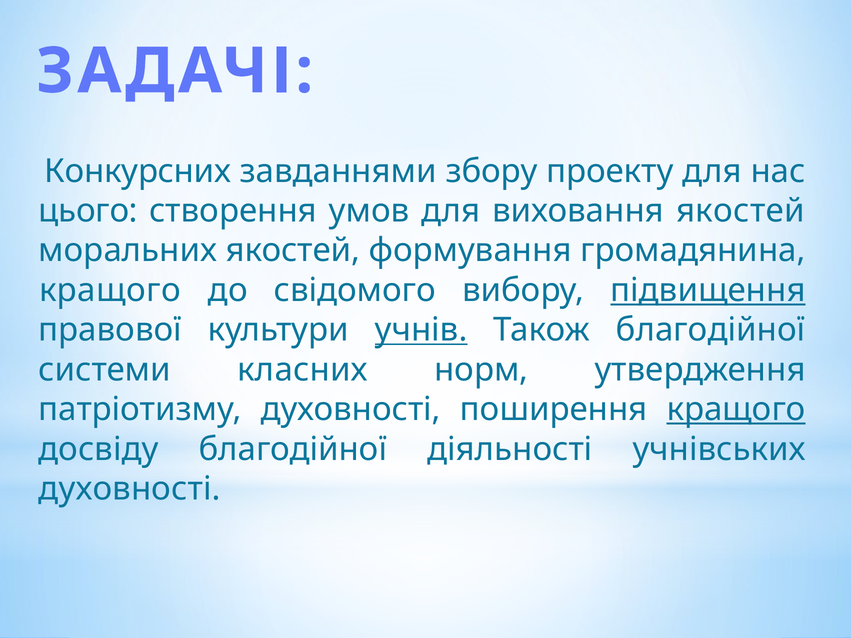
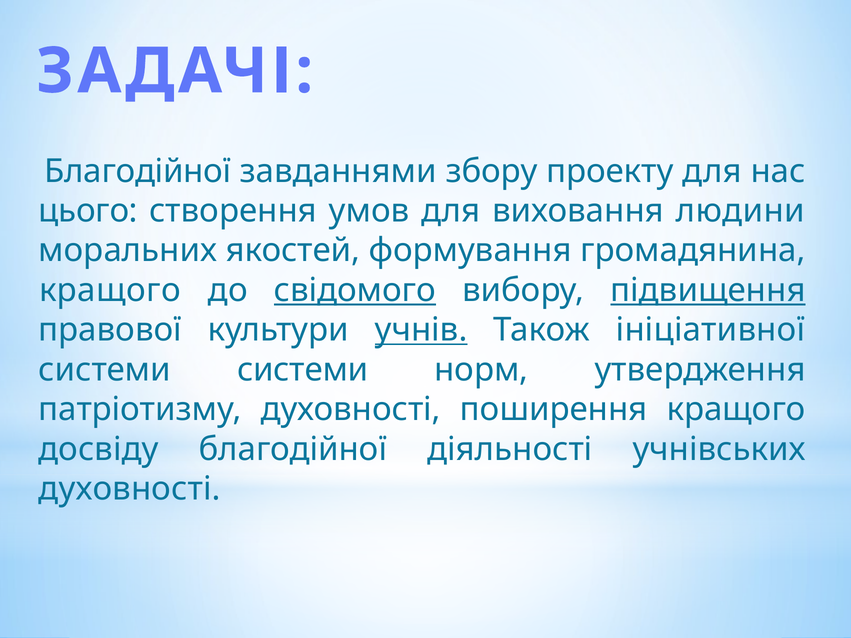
Конкурсних: Конкурсних -> Благодійної (138, 171)
виховання якостей: якостей -> людини (740, 211)
свідомого underline: none -> present (355, 290)
Також благодійної: благодійної -> ініціативної (711, 330)
системи класних: класних -> системи (303, 370)
кращого underline: present -> none (736, 410)
